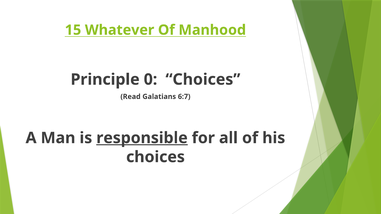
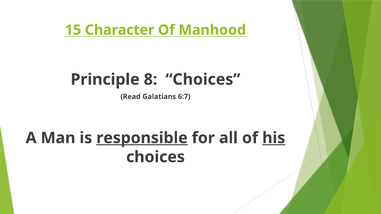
Whatever: Whatever -> Character (120, 30)
0: 0 -> 8 (151, 80)
his underline: none -> present (274, 138)
